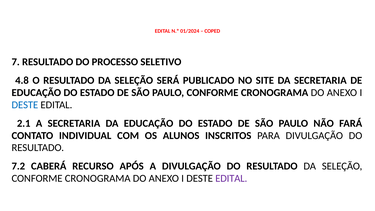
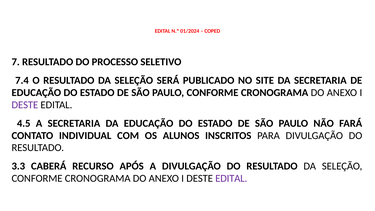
4.8: 4.8 -> 7.4 (22, 80)
DESTE colour: blue -> purple (25, 105)
2.1: 2.1 -> 4.5 (24, 123)
7.2: 7.2 -> 3.3 (18, 166)
